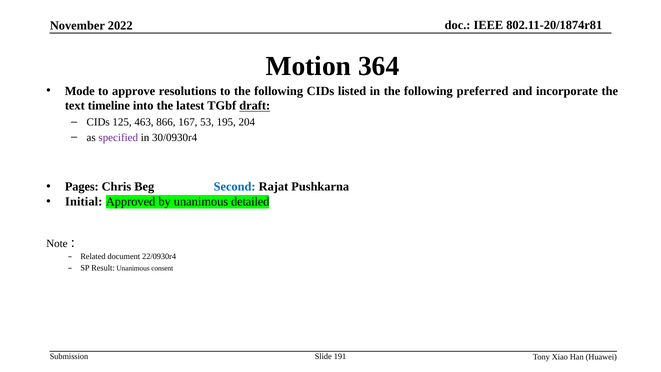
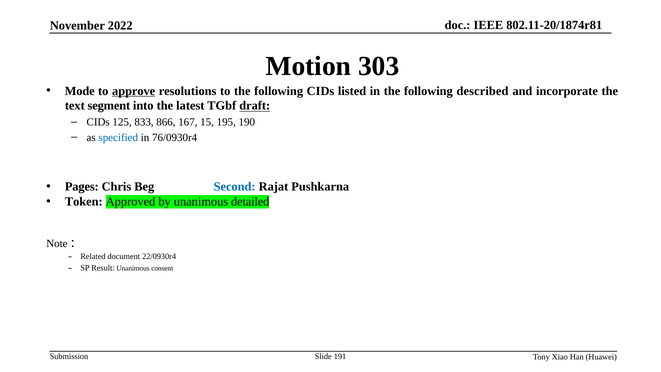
364: 364 -> 303 (379, 66)
approve underline: none -> present (134, 91)
preferred: preferred -> described (483, 91)
timeline: timeline -> segment (109, 106)
463: 463 -> 833 (144, 122)
53: 53 -> 15 (207, 122)
204: 204 -> 190 (247, 122)
specified colour: purple -> blue (118, 137)
30/0930r4: 30/0930r4 -> 76/0930r4 (175, 137)
Initial: Initial -> Token (84, 202)
